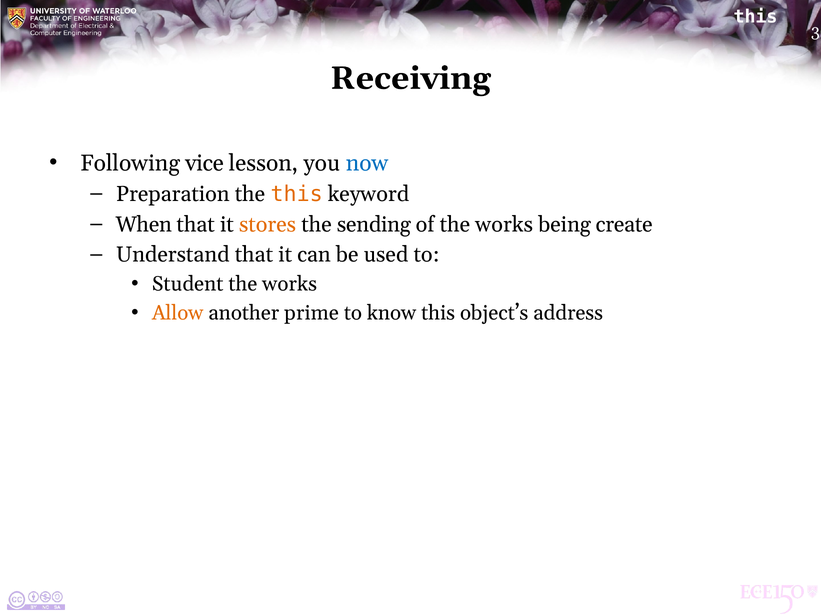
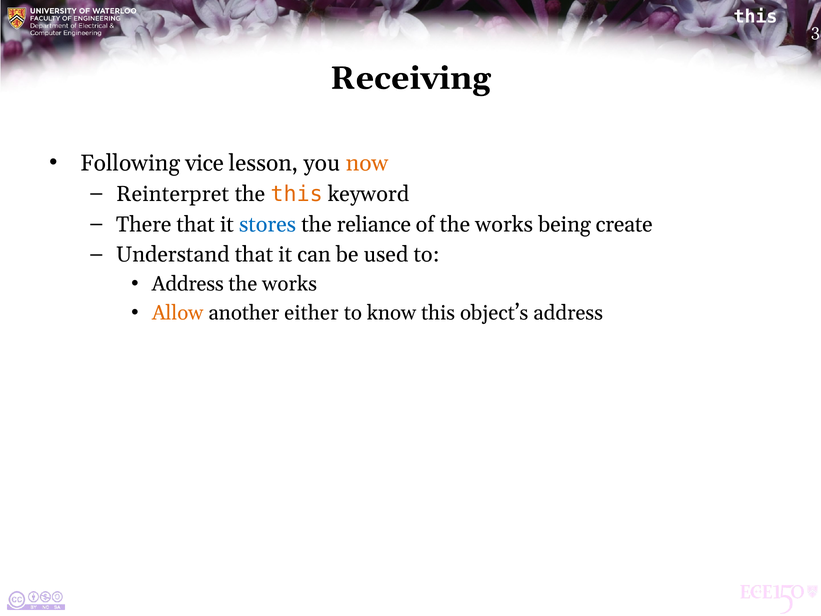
now colour: blue -> orange (367, 163)
Preparation: Preparation -> Reinterpret (173, 194)
When: When -> There (144, 224)
stores colour: orange -> blue (268, 224)
sending: sending -> reliance (374, 224)
Student: Student -> Address (188, 284)
prime: prime -> either (311, 313)
